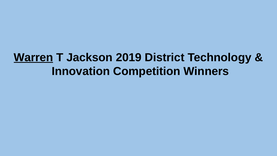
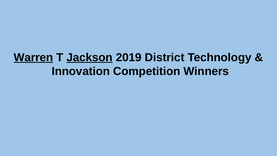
Jackson underline: none -> present (90, 57)
